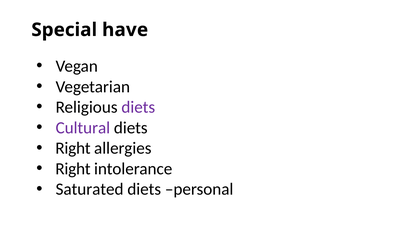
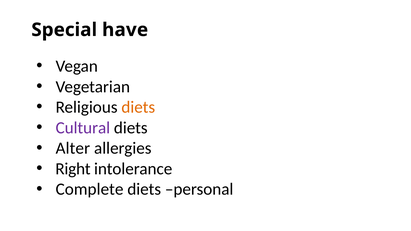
diets colour: purple -> orange (138, 107)
Right: Right -> Alter (73, 148)
Saturated: Saturated -> Complete (90, 190)
